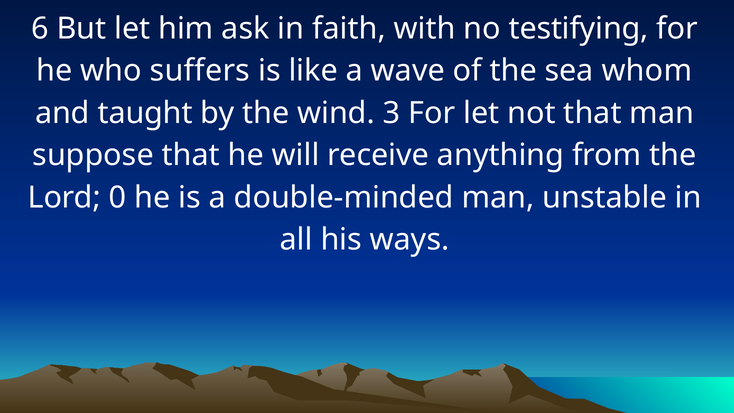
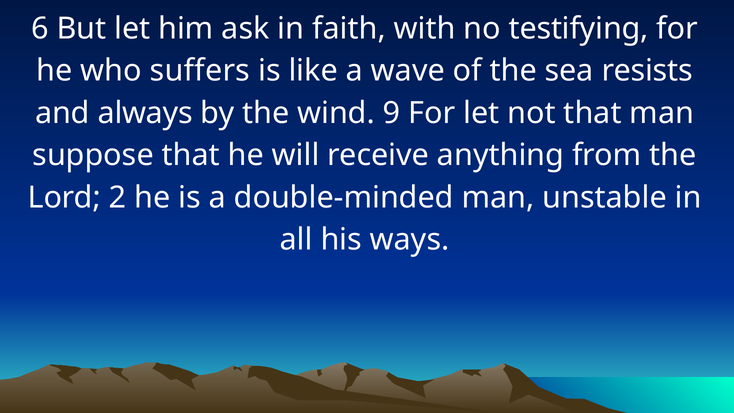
whom: whom -> resists (647, 71)
taught: taught -> always (145, 113)
3: 3 -> 9 (392, 113)
0: 0 -> 2 (118, 197)
